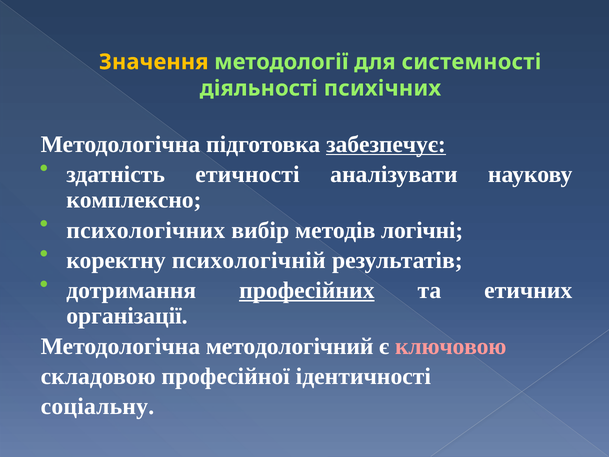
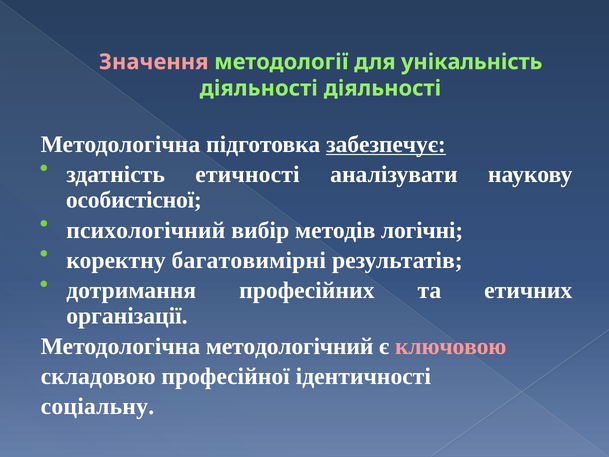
Значення colour: yellow -> pink (154, 62)
системності: системності -> унікальність (472, 62)
діяльності психічних: психічних -> діяльності (383, 88)
комплексно: комплексно -> особистісної (134, 200)
психологічних: психологічних -> психологічний (146, 230)
психологічній: психологічній -> багатовимірні (249, 260)
професійних underline: present -> none (307, 290)
